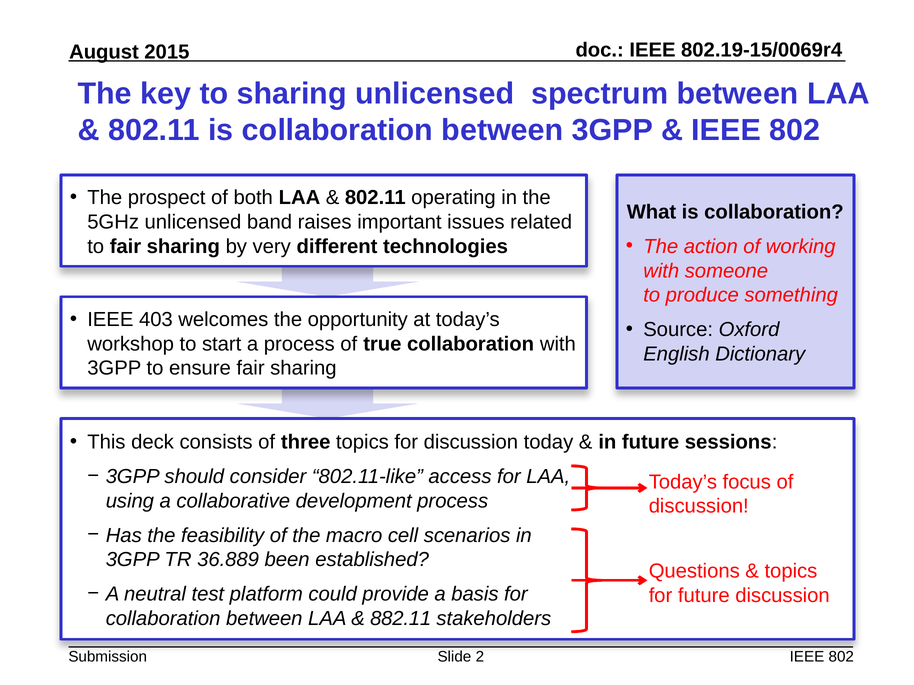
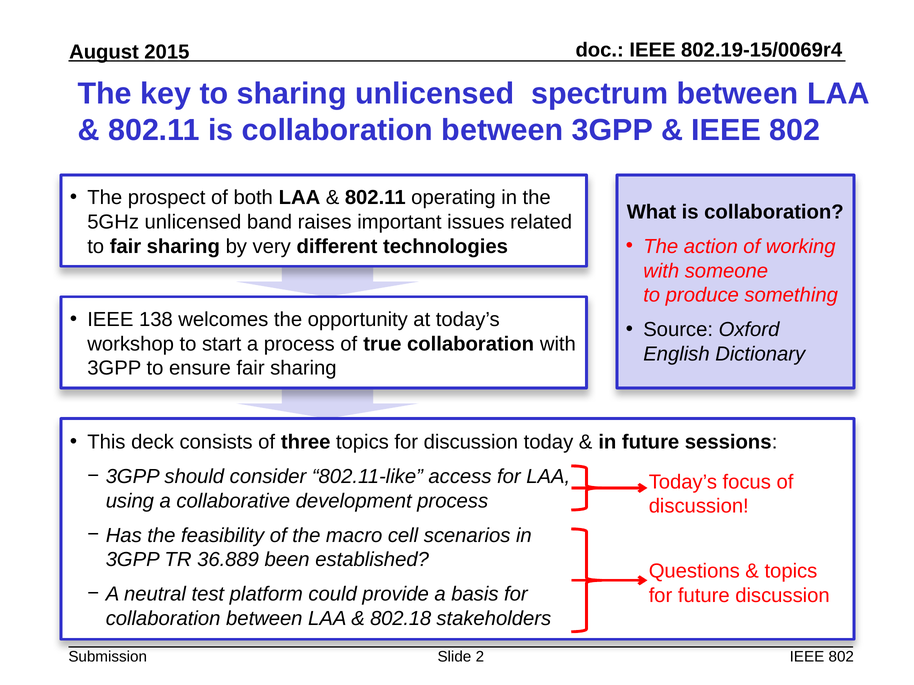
403: 403 -> 138 (156, 320)
882.11: 882.11 -> 802.18 (401, 619)
